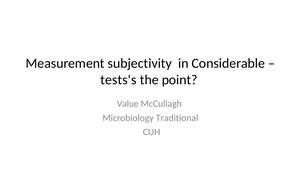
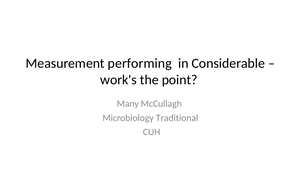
subjectivity: subjectivity -> performing (140, 63)
tests's: tests's -> work's (119, 80)
Value: Value -> Many (128, 104)
